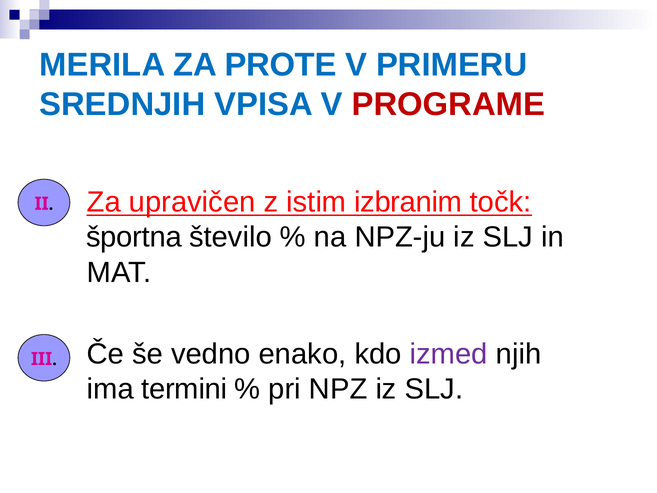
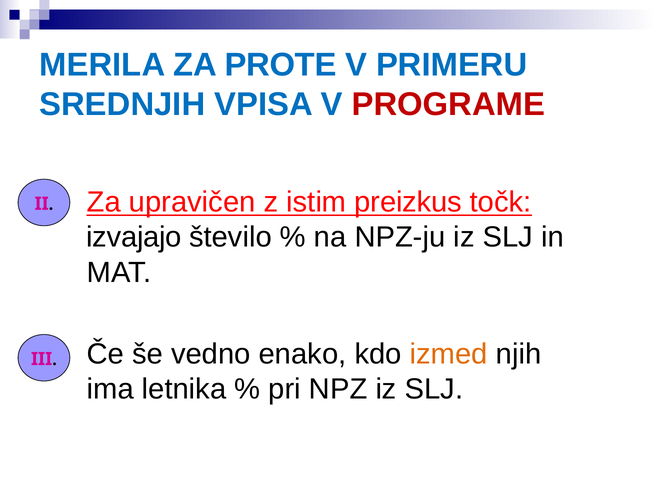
izbranim: izbranim -> preizkus (408, 202)
športna: športna -> izvajajo (134, 237)
izmed colour: purple -> orange (449, 354)
termini: termini -> letnika (184, 389)
